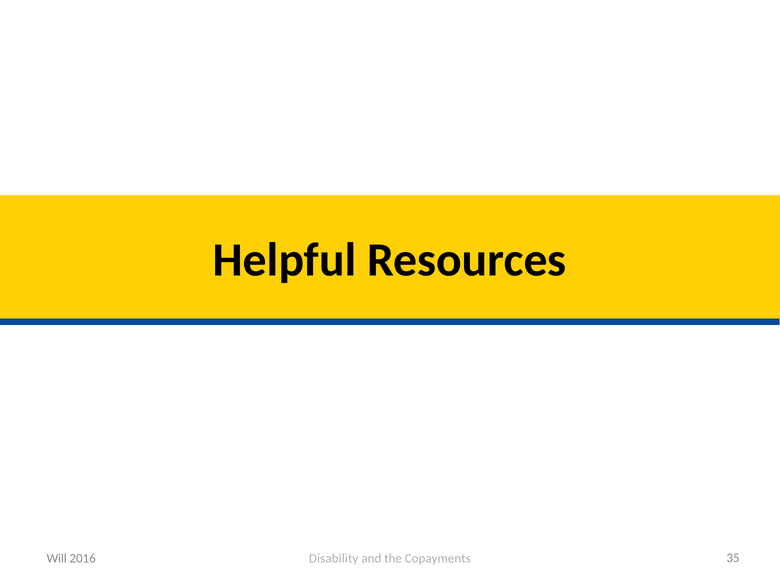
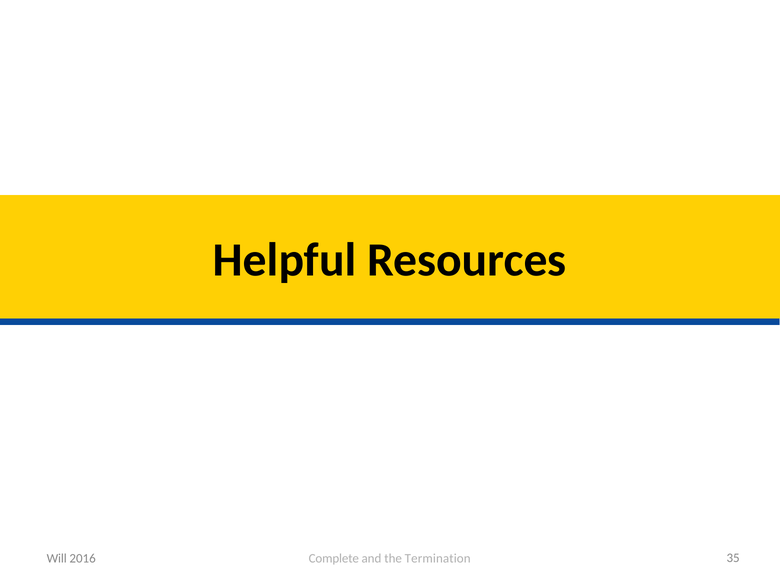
Disability: Disability -> Complete (334, 559)
Copayments: Copayments -> Termination (438, 559)
